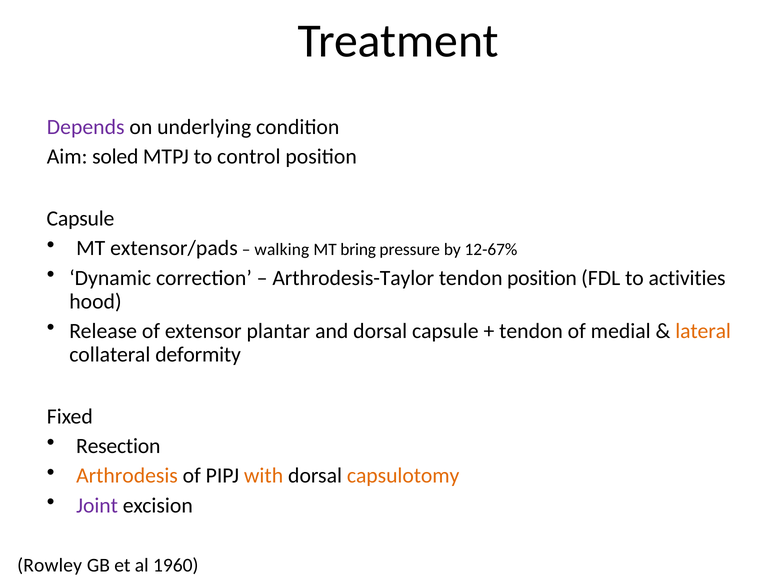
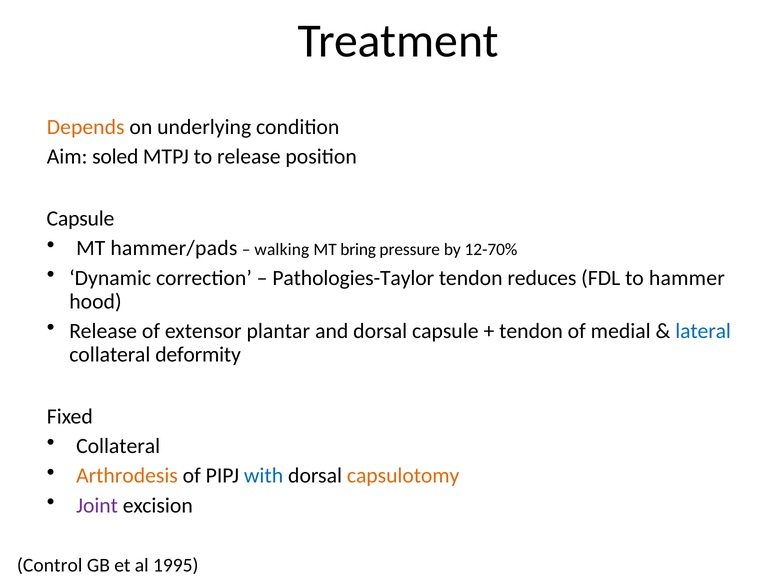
Depends colour: purple -> orange (86, 127)
to control: control -> release (249, 156)
extensor/pads: extensor/pads -> hammer/pads (174, 248)
12-67%: 12-67% -> 12-70% (491, 250)
Arthrodesis-Taylor: Arthrodesis-Taylor -> Pathologies-Taylor (353, 278)
tendon position: position -> reduces (542, 278)
activities: activities -> hammer (687, 278)
lateral colour: orange -> blue (703, 331)
Resection: Resection -> Collateral (118, 446)
with colour: orange -> blue (264, 476)
Rowley: Rowley -> Control (50, 565)
1960: 1960 -> 1995 (176, 565)
